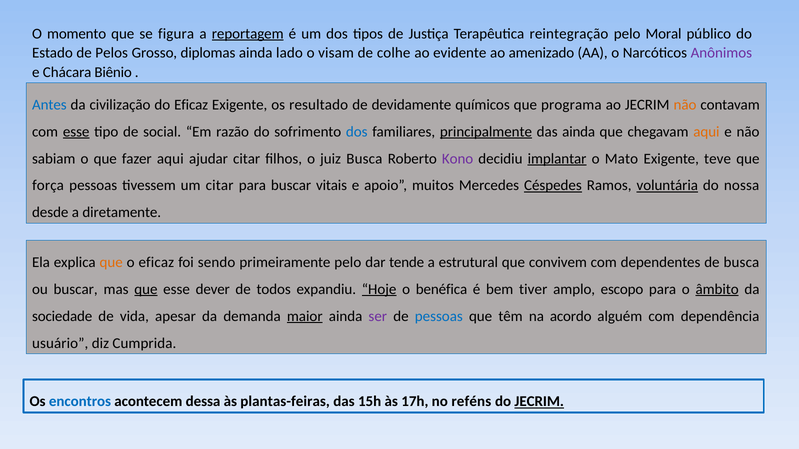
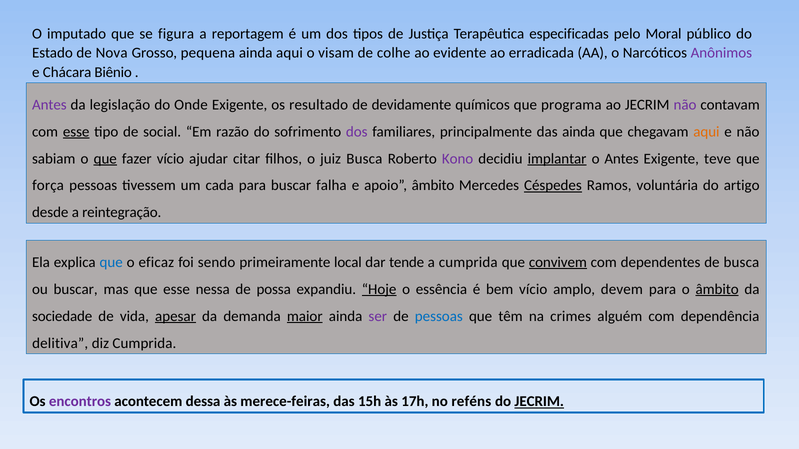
momento: momento -> imputado (77, 34)
reportagem underline: present -> none (248, 34)
reintegração: reintegração -> especificadas (569, 34)
Pelos: Pelos -> Nova (112, 53)
diplomas: diplomas -> pequena (208, 53)
ainda lado: lado -> aqui (289, 53)
amenizado: amenizado -> erradicada (541, 53)
Antes colour: blue -> purple (49, 105)
civilização: civilização -> legislação (120, 105)
do Eficaz: Eficaz -> Onde (191, 105)
não colour: orange -> purple (685, 105)
dos colour: blue -> purple (357, 132)
principalmente underline: present -> none (486, 132)
que underline: none -> present (105, 159)
fazer aqui: aqui -> vício (170, 159)
o Mato: Mato -> Antes (622, 159)
um citar: citar -> cada (220, 186)
vitais: vitais -> falha (331, 186)
apoio muitos: muitos -> âmbito (433, 186)
voluntária underline: present -> none (667, 186)
nossa: nossa -> artigo (742, 186)
diretamente: diretamente -> reintegração (122, 213)
que colour: orange -> blue (111, 262)
primeiramente pelo: pelo -> local (348, 262)
a estrutural: estrutural -> cumprida (468, 262)
convivem underline: none -> present (558, 262)
que underline: present -> none (146, 289)
dever: dever -> nessa (213, 289)
todos: todos -> possa (274, 289)
benéfica: benéfica -> essência (441, 289)
bem tiver: tiver -> vício (533, 289)
escopo: escopo -> devem (622, 289)
apesar underline: none -> present (175, 316)
acordo: acordo -> crimes (571, 316)
usuário: usuário -> delitiva (60, 343)
encontros colour: blue -> purple (80, 402)
plantas-feiras: plantas-feiras -> merece-feiras (285, 402)
